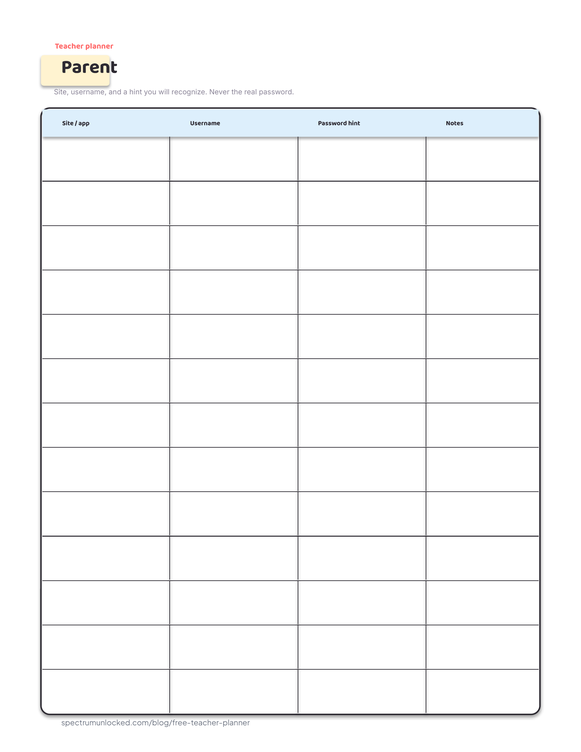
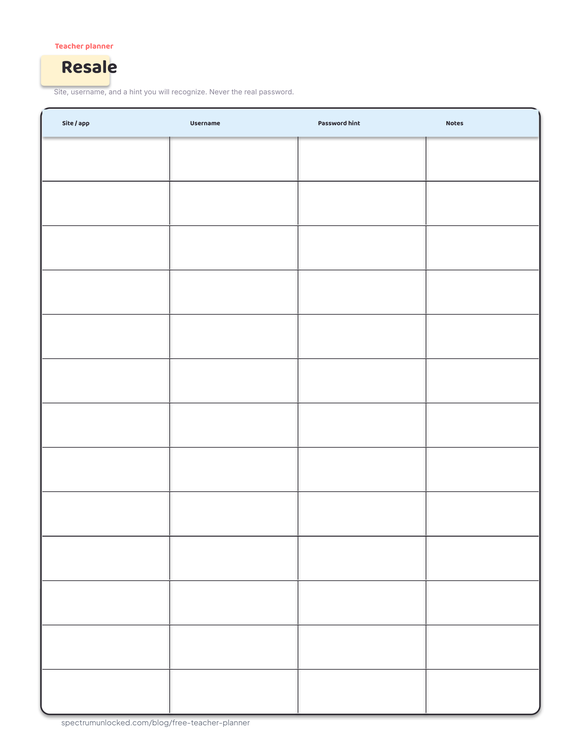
Parent: Parent -> Resale (89, 66)
